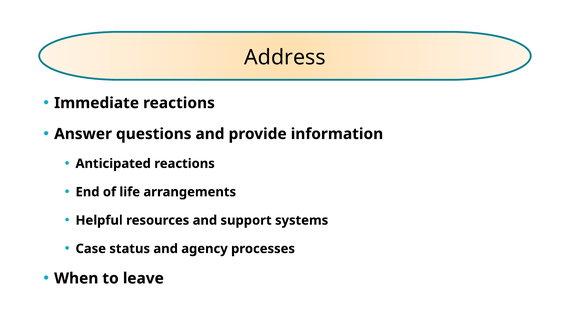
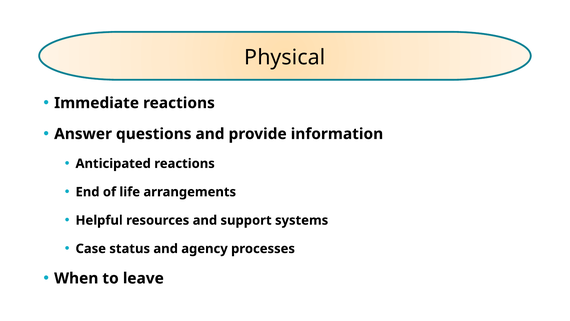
Address: Address -> Physical (285, 57)
